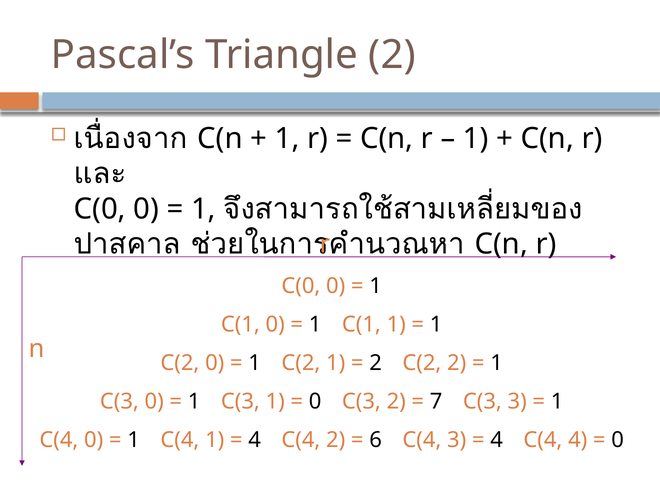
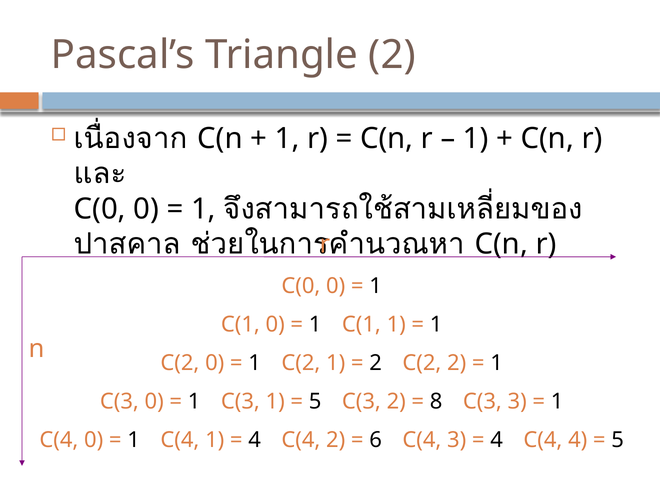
0: 0 -> 5 (315, 401)
7: 7 -> 8 (436, 401)
0: 0 -> 5 (618, 440)
